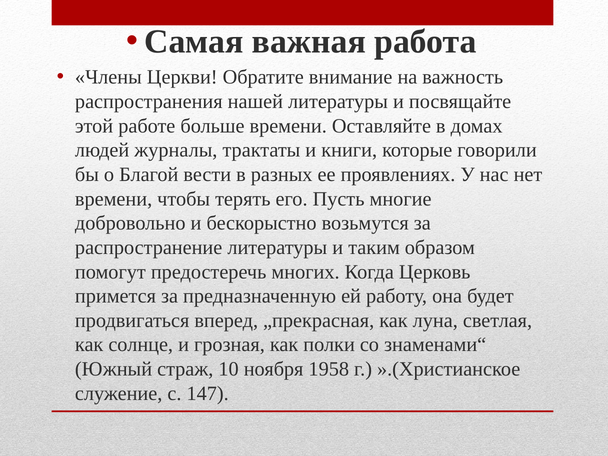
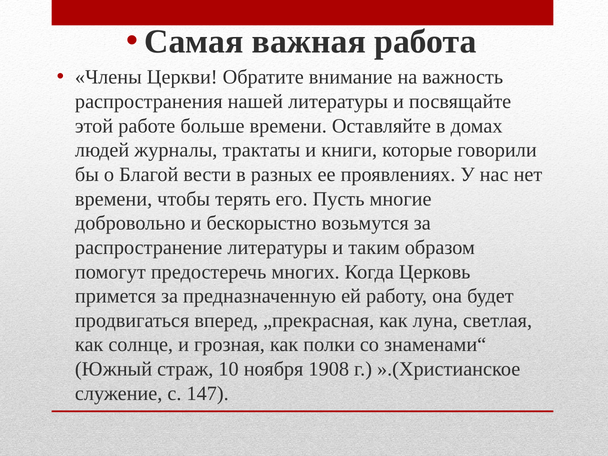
1958: 1958 -> 1908 (329, 369)
